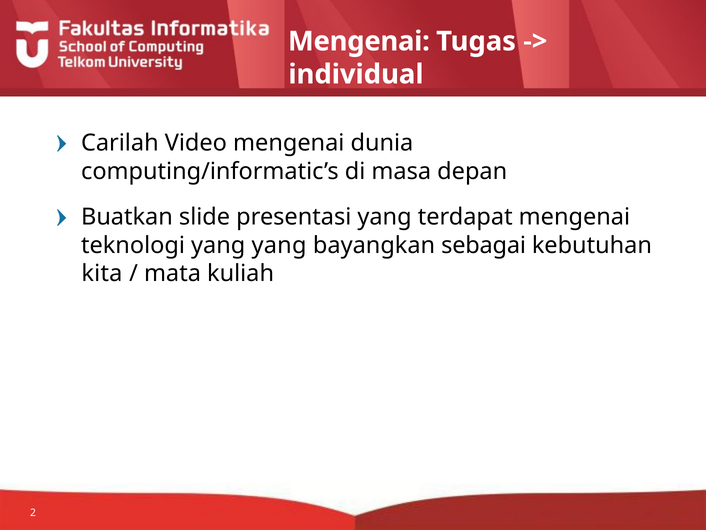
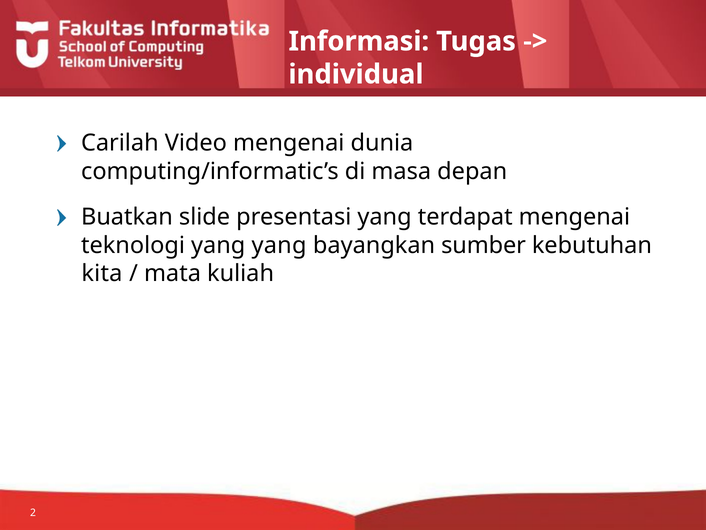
Mengenai: Mengenai -> Informasi (359, 41)
sebagai: sebagai -> sumber (484, 245)
